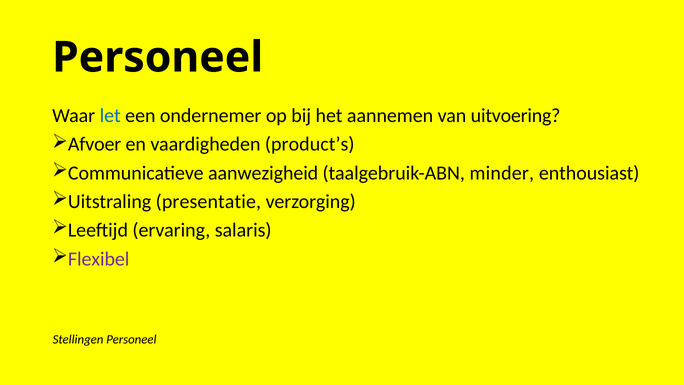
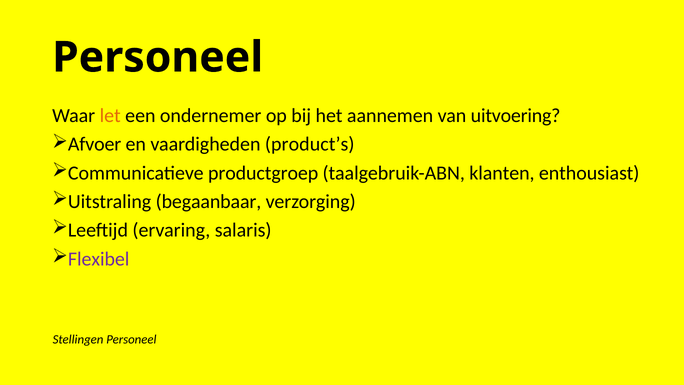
let colour: blue -> orange (110, 116)
aanwezigheid: aanwezigheid -> productgroep (263, 173)
minder: minder -> klanten (502, 173)
presentatie: presentatie -> begaanbaar (208, 202)
